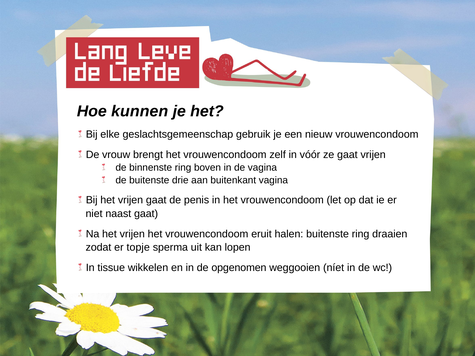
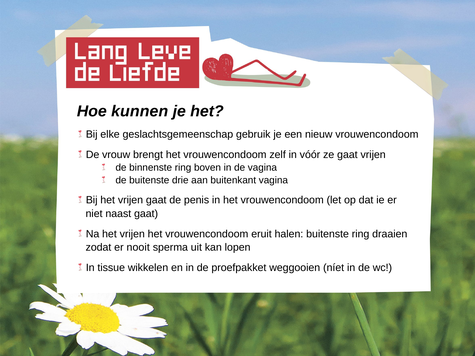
topje: topje -> nooit (138, 248)
opgenomen: opgenomen -> proefpakket (239, 268)
